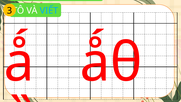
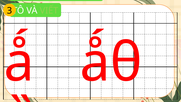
VIẾT colour: light blue -> light green (49, 11)
